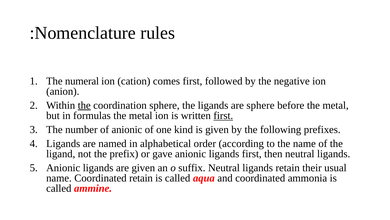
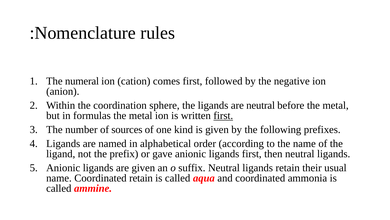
the underline: present -> none (84, 105)
are sphere: sphere -> neutral (261, 105)
of anionic: anionic -> sources (127, 129)
